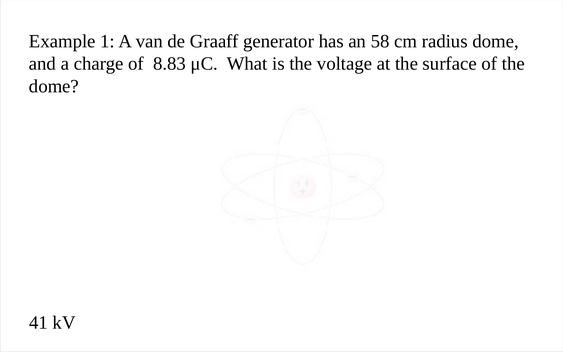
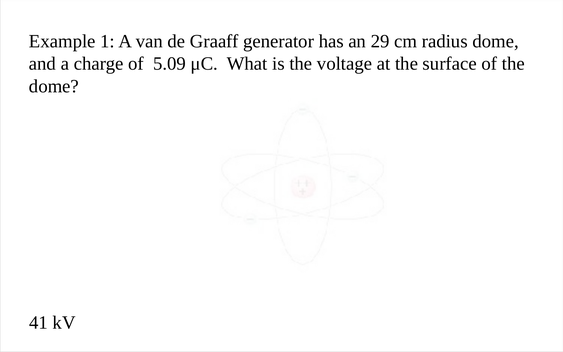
58: 58 -> 29 (380, 41)
8.83: 8.83 -> 5.09 (170, 64)
